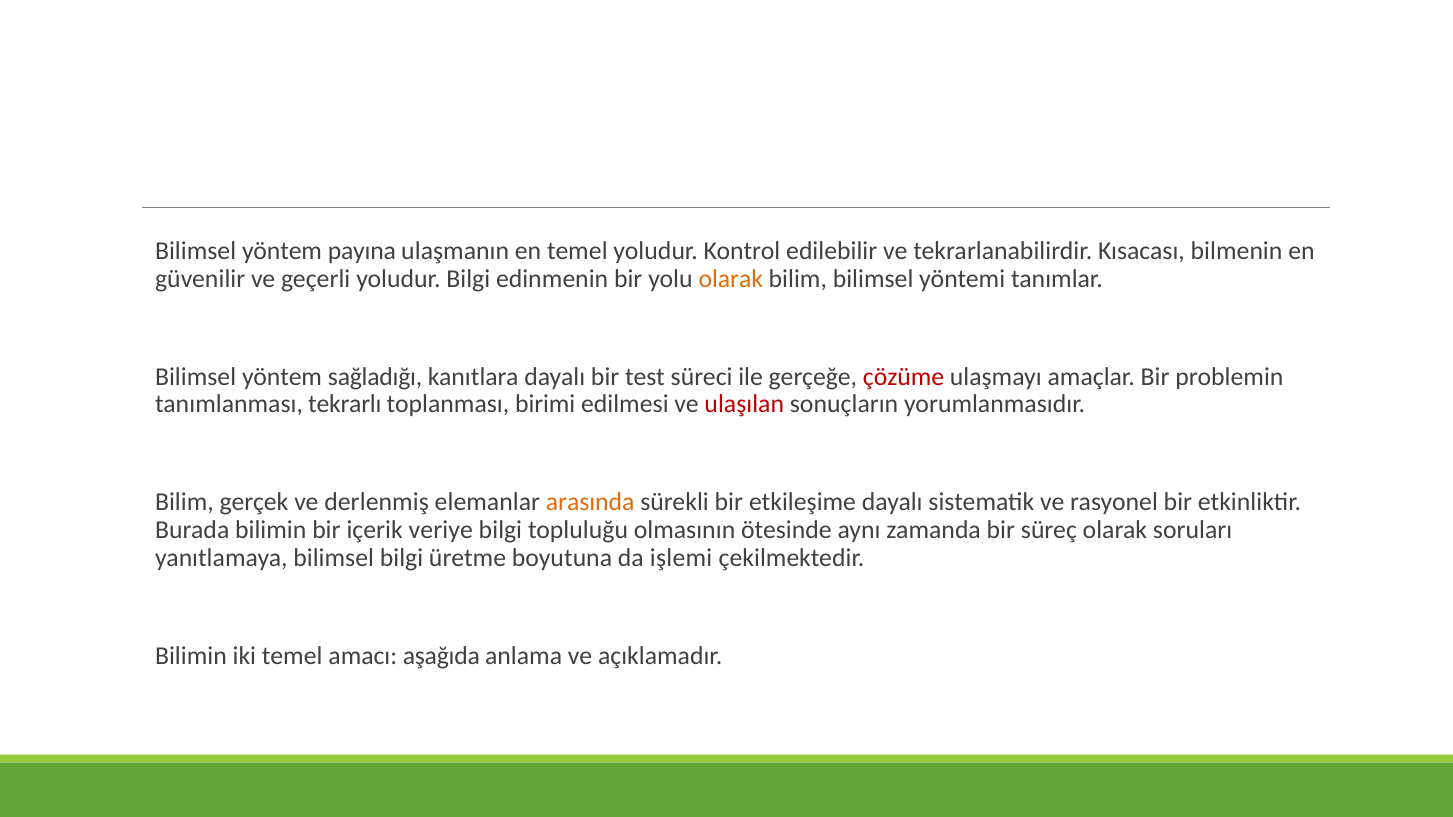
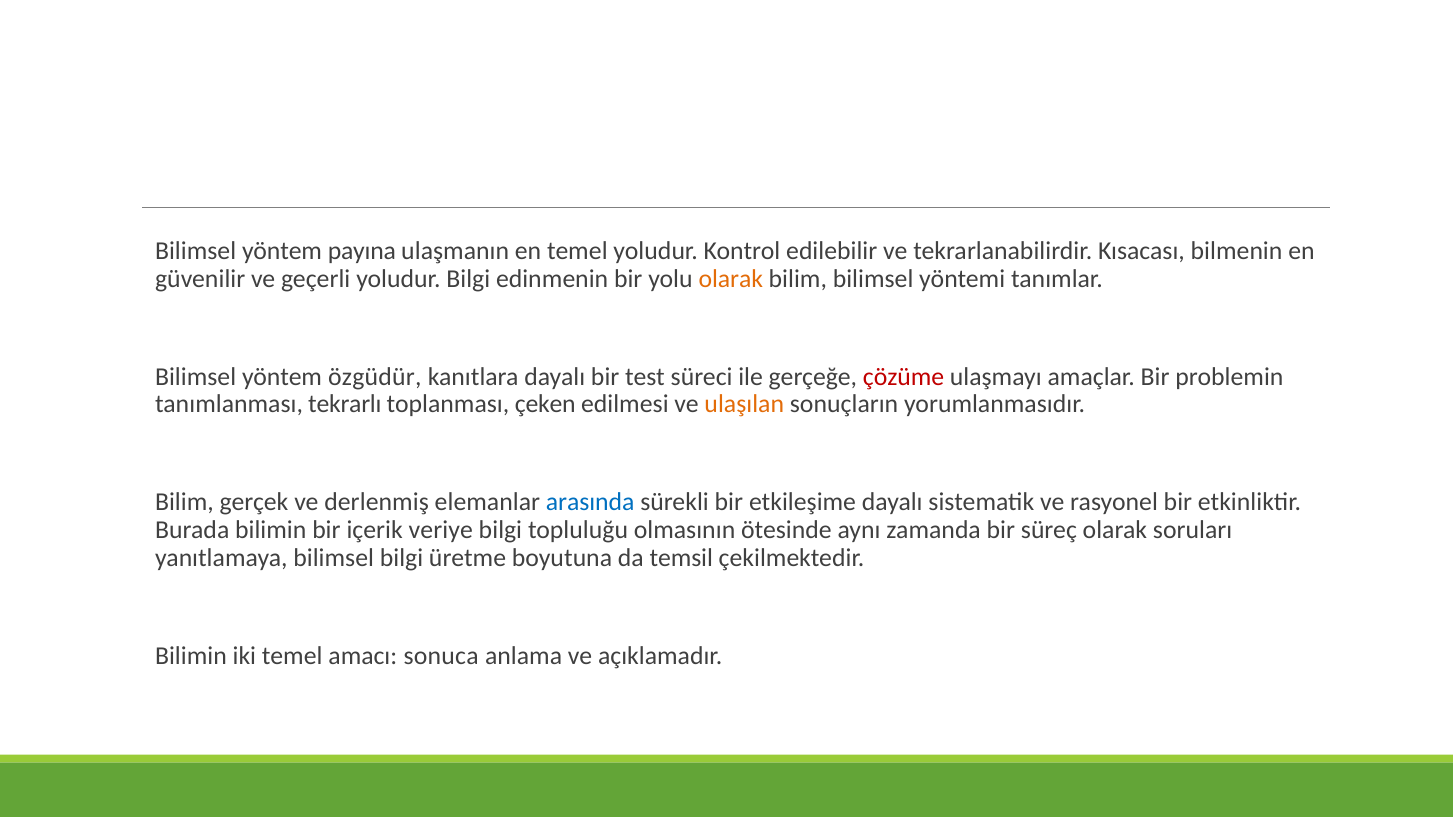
sağladığı: sağladığı -> özgüdür (375, 377)
birimi: birimi -> çeken (545, 405)
ulaşılan colour: red -> orange (744, 405)
arasında colour: orange -> blue (590, 503)
işlemi: işlemi -> temsil (681, 558)
aşağıda: aşağıda -> sonuca (441, 656)
